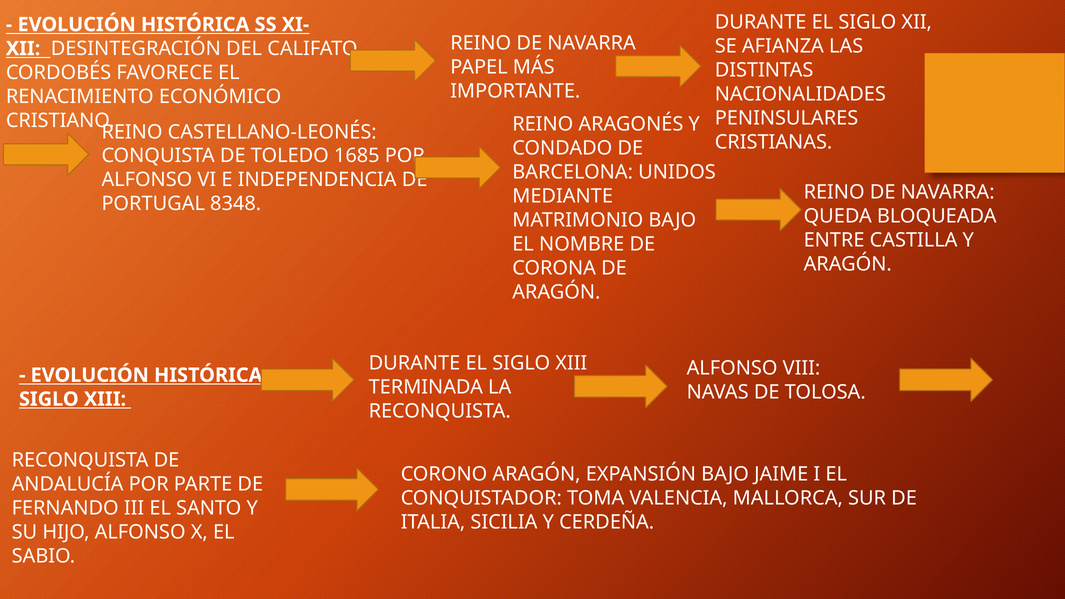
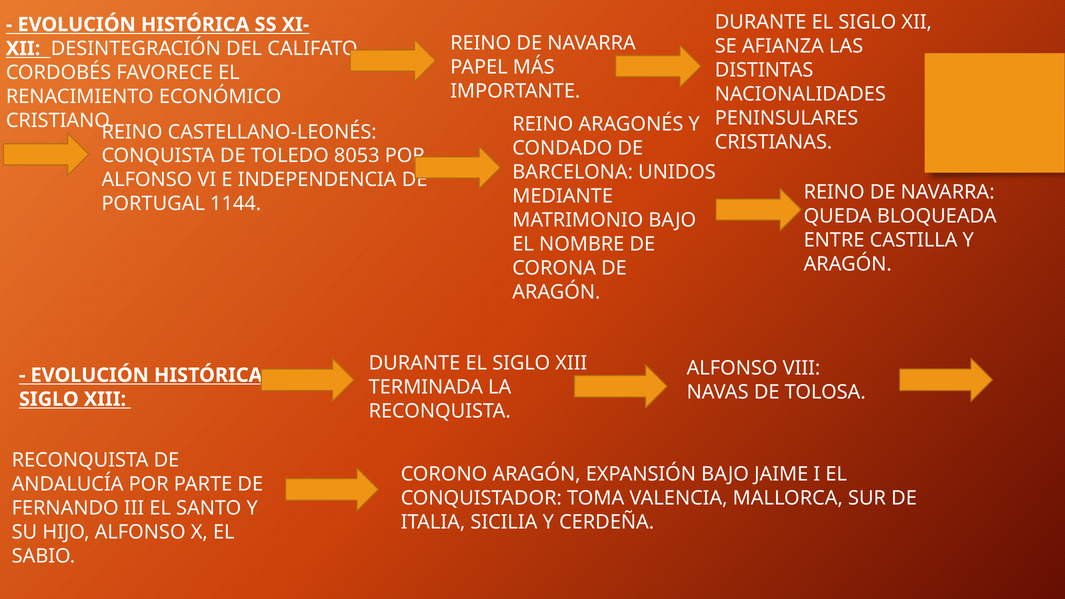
1685: 1685 -> 8053 (357, 156)
8348: 8348 -> 1144 (236, 204)
